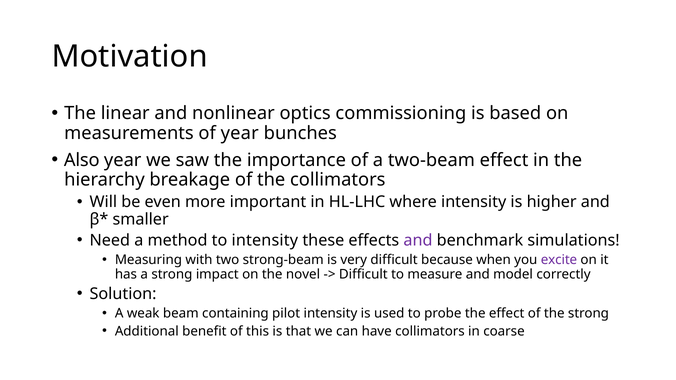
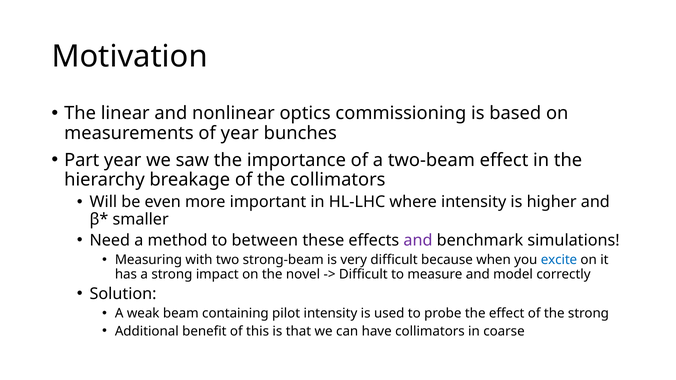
Also: Also -> Part (82, 160)
to intensity: intensity -> between (265, 240)
excite colour: purple -> blue (559, 260)
